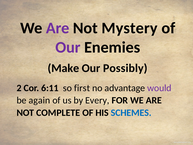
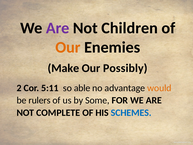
Mystery: Mystery -> Children (130, 28)
Our colour: purple -> orange (68, 47)
6:11: 6:11 -> 5:11 (50, 88)
first: first -> able (82, 88)
would colour: purple -> orange (159, 88)
again: again -> rulers (40, 100)
Every: Every -> Some (97, 100)
